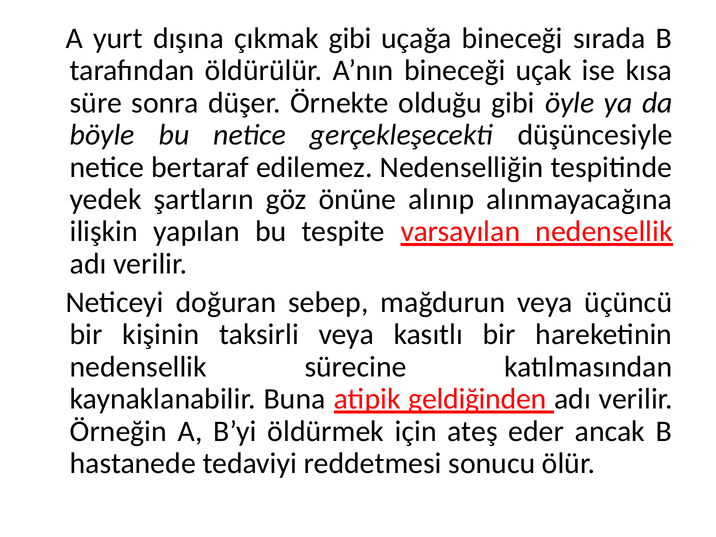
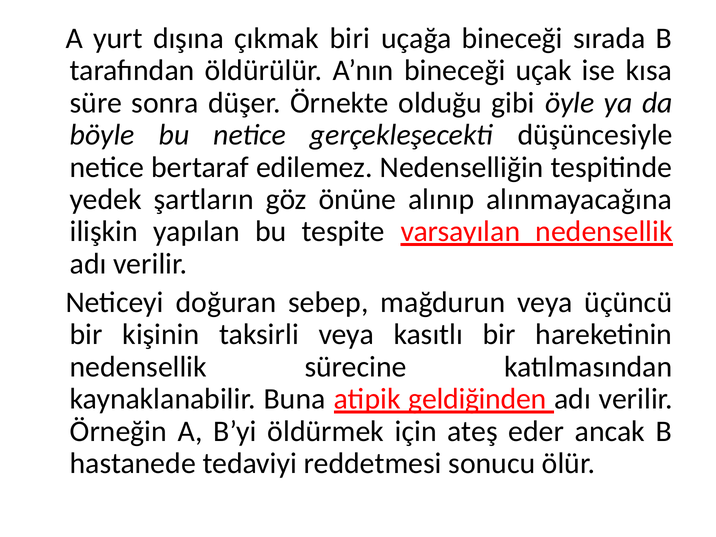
çıkmak gibi: gibi -> biri (350, 38)
